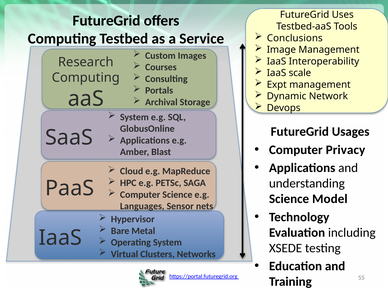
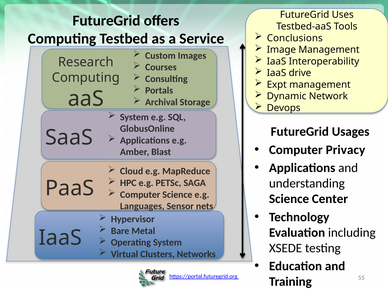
scale: scale -> drive (300, 73)
Model: Model -> Center (330, 199)
